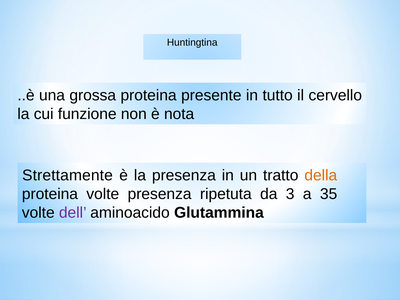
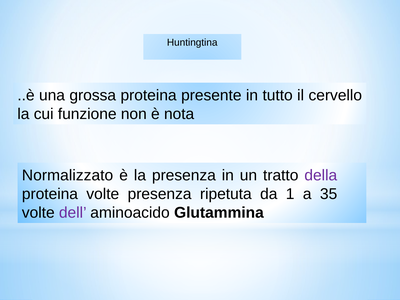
Strettamente: Strettamente -> Normalizzato (68, 175)
della colour: orange -> purple (321, 175)
3: 3 -> 1 (290, 194)
